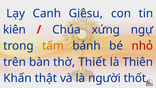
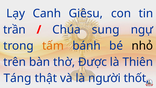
kiên: kiên -> trần (14, 30)
xứng: xứng -> sung (106, 30)
nhỏ colour: red -> black (142, 46)
Thiết: Thiết -> Được (92, 62)
Khấn: Khấn -> Táng (17, 78)
